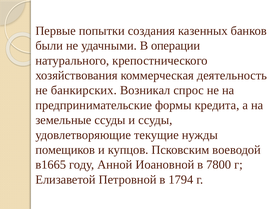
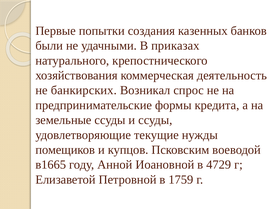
операции: операции -> приказах (175, 46)
7800: 7800 -> 4729 (219, 165)
1794: 1794 -> 1759 (181, 180)
